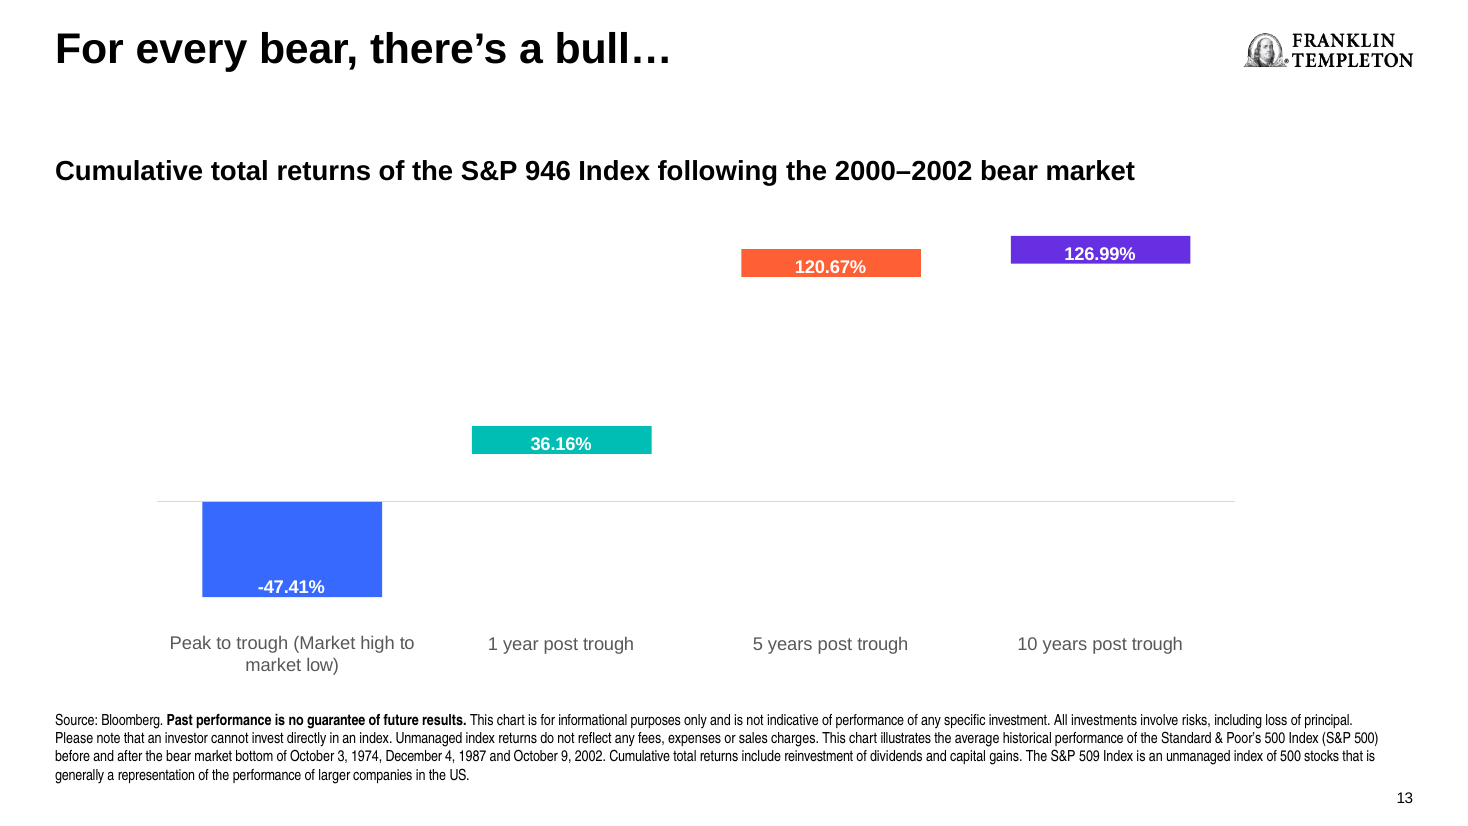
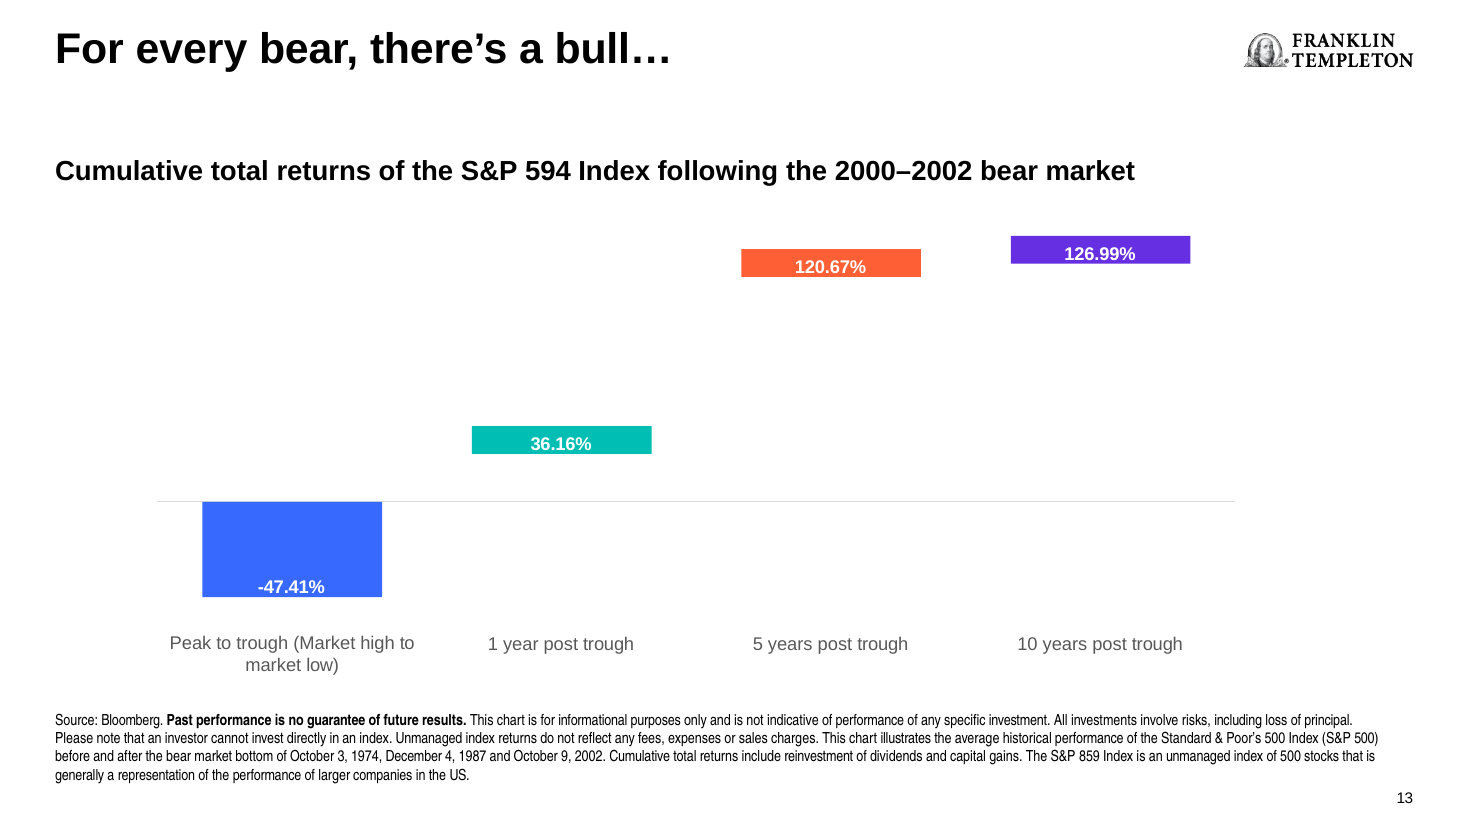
946: 946 -> 594 (548, 172)
509: 509 -> 859 (1090, 757)
